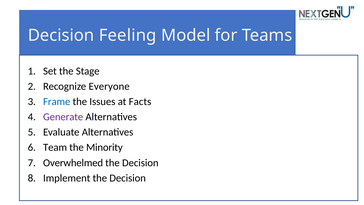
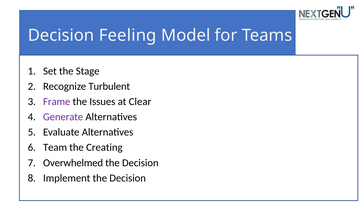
Everyone: Everyone -> Turbulent (109, 86)
Frame colour: blue -> purple (57, 102)
Facts: Facts -> Clear (140, 102)
Minority: Minority -> Creating (104, 147)
